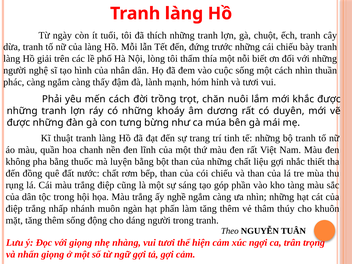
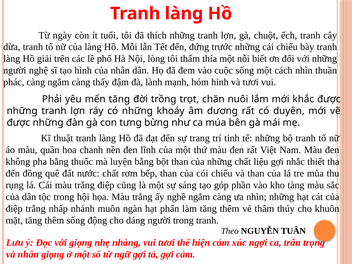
mến cách: cách -> tăng (119, 99)
